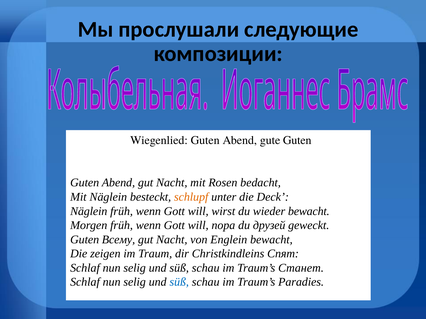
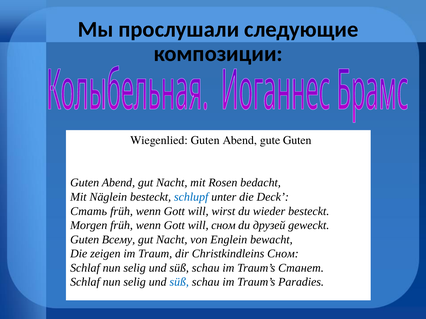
schlupf colour: orange -> blue (191, 197)
Näglein: Näglein -> Стать (89, 211)
wieder bewacht: bewacht -> besteckt (309, 211)
will пора: пора -> сном (223, 226)
Christkindleins Спят: Спят -> Сном (283, 254)
